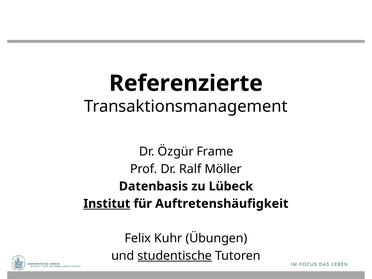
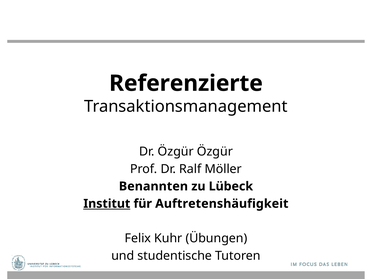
Özgür Frame: Frame -> Özgür (215, 152)
Datenbasis: Datenbasis -> Benannten (153, 186)
studentische underline: present -> none (175, 256)
